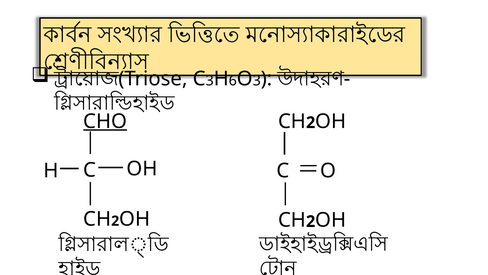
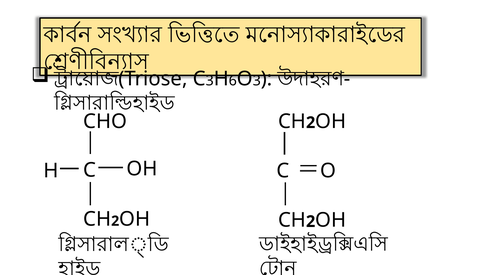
CHO underline: present -> none (105, 121)
